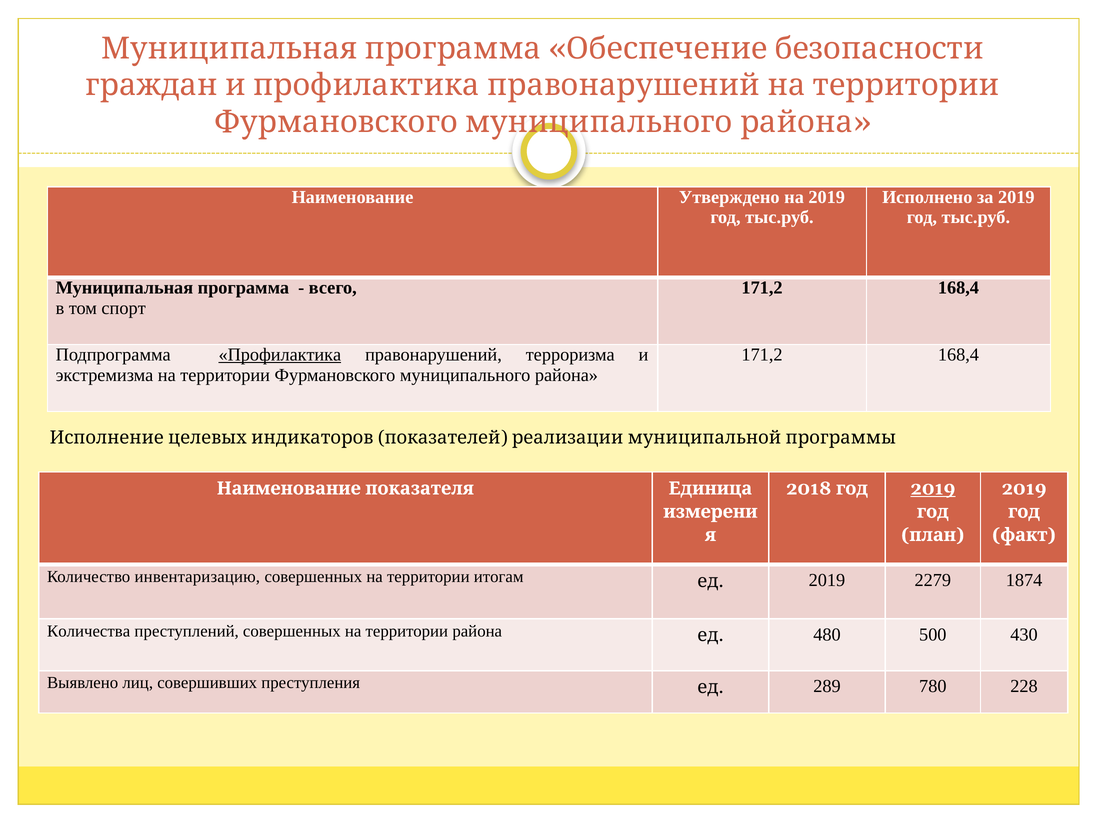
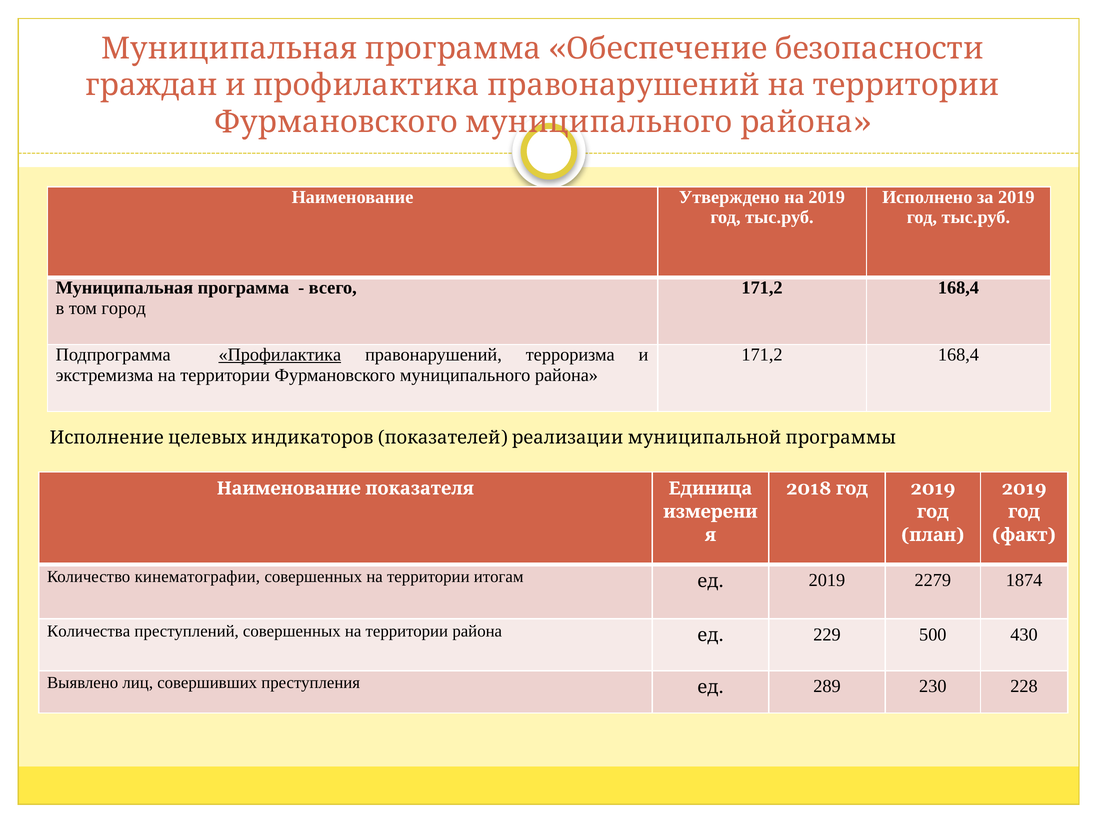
спорт: спорт -> город (124, 308)
2019 underline: present -> none (933, 489)
инвентаризацию: инвентаризацию -> кинематографии (197, 577)
480: 480 -> 229 (827, 635)
780: 780 -> 230 (933, 687)
